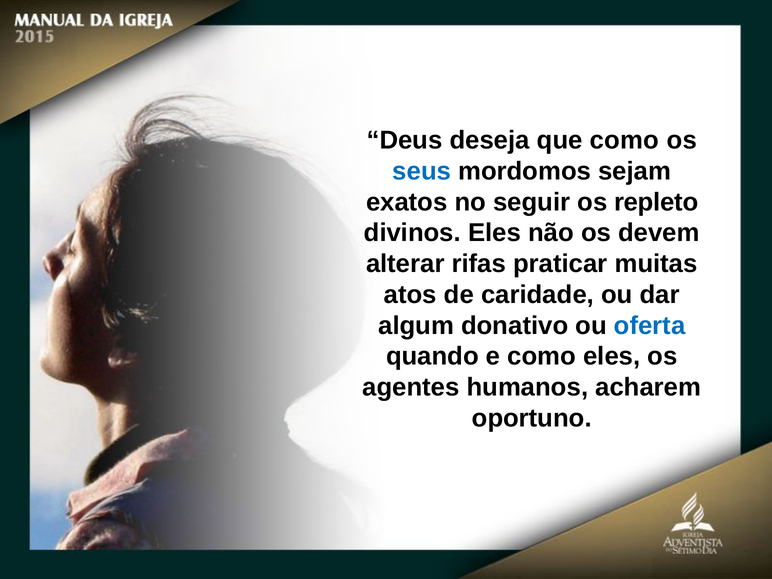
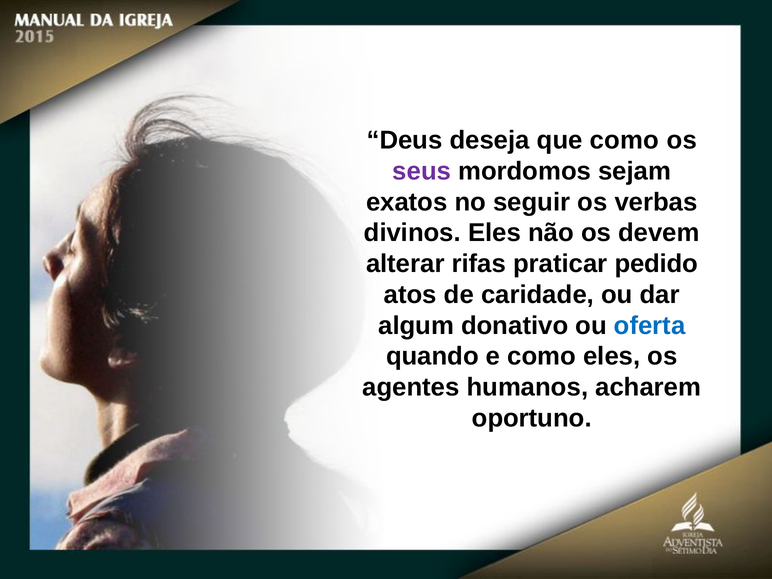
seus colour: blue -> purple (422, 171)
repleto: repleto -> verbas (656, 202)
muitas: muitas -> pedido (656, 264)
